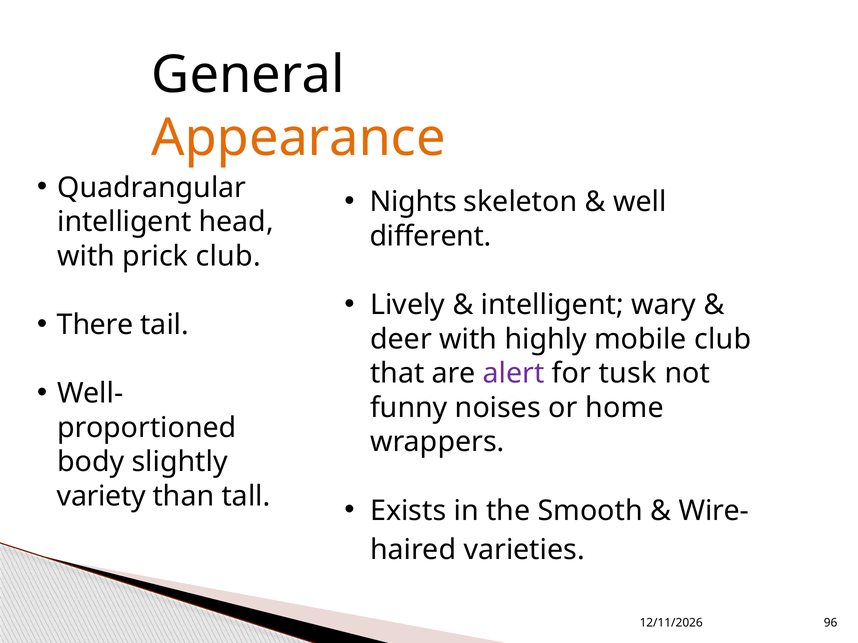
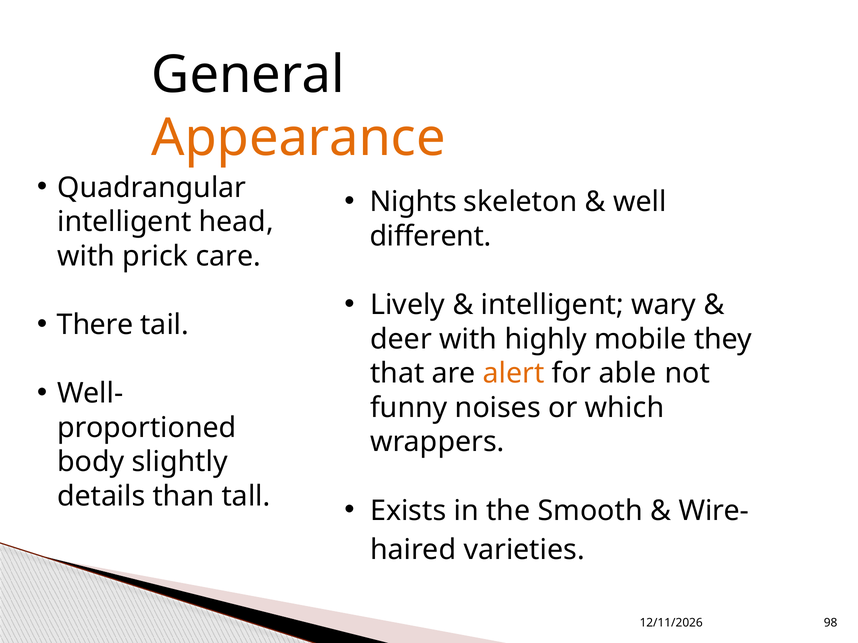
prick club: club -> care (228, 256)
mobile club: club -> they (723, 339)
alert colour: purple -> orange (514, 374)
tusk: tusk -> able (628, 374)
home: home -> which (624, 408)
variety: variety -> details (101, 497)
96: 96 -> 98 (831, 623)
